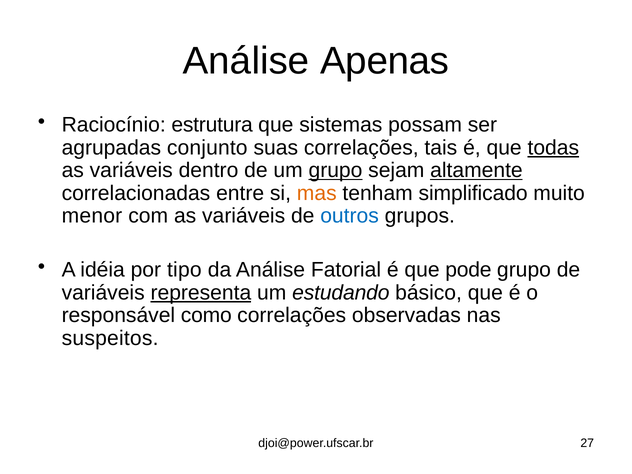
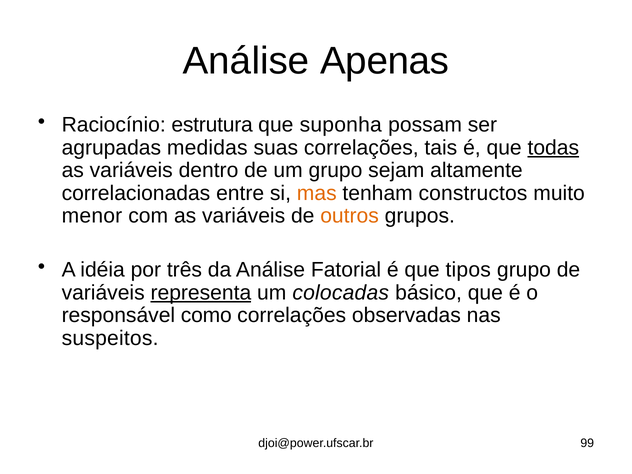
sistemas: sistemas -> suponha (341, 125)
conjunto: conjunto -> medidas (207, 148)
grupo underline: present -> none (335, 171)
altamente underline: present -> none (476, 171)
simplificado: simplificado -> constructos (473, 193)
outros colour: blue -> orange (350, 216)
tipo: tipo -> três (184, 270)
pode: pode -> tipos (468, 270)
estudando: estudando -> colocadas (341, 293)
27: 27 -> 99 (587, 443)
